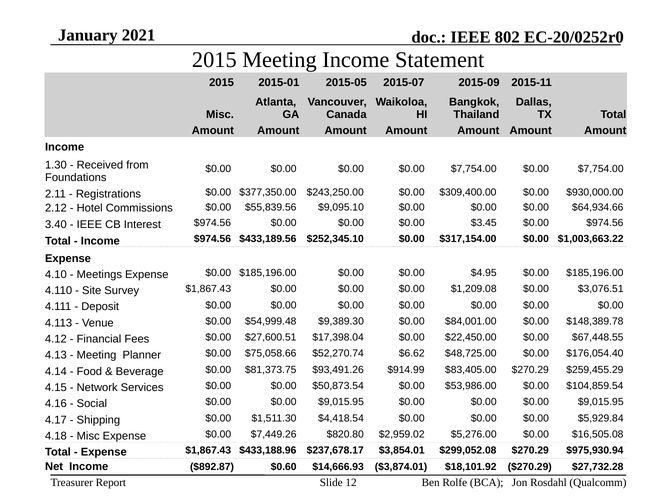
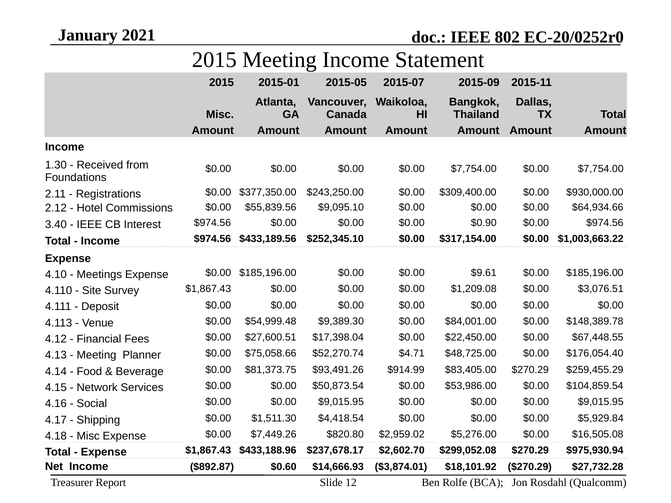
$3.45: $3.45 -> $0.90 (484, 223)
$4.95: $4.95 -> $9.61 (484, 273)
$6.62: $6.62 -> $4.71 (412, 354)
$3,854.01: $3,854.01 -> $2,602.70 (402, 451)
